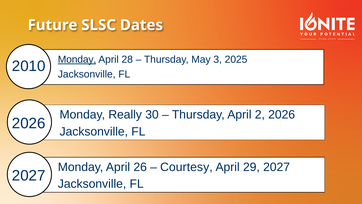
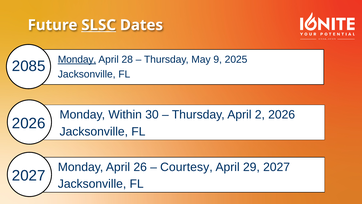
SLSC underline: none -> present (99, 25)
3: 3 -> 9 (218, 59)
2010: 2010 -> 2085 (29, 66)
Really: Really -> Within (125, 115)
